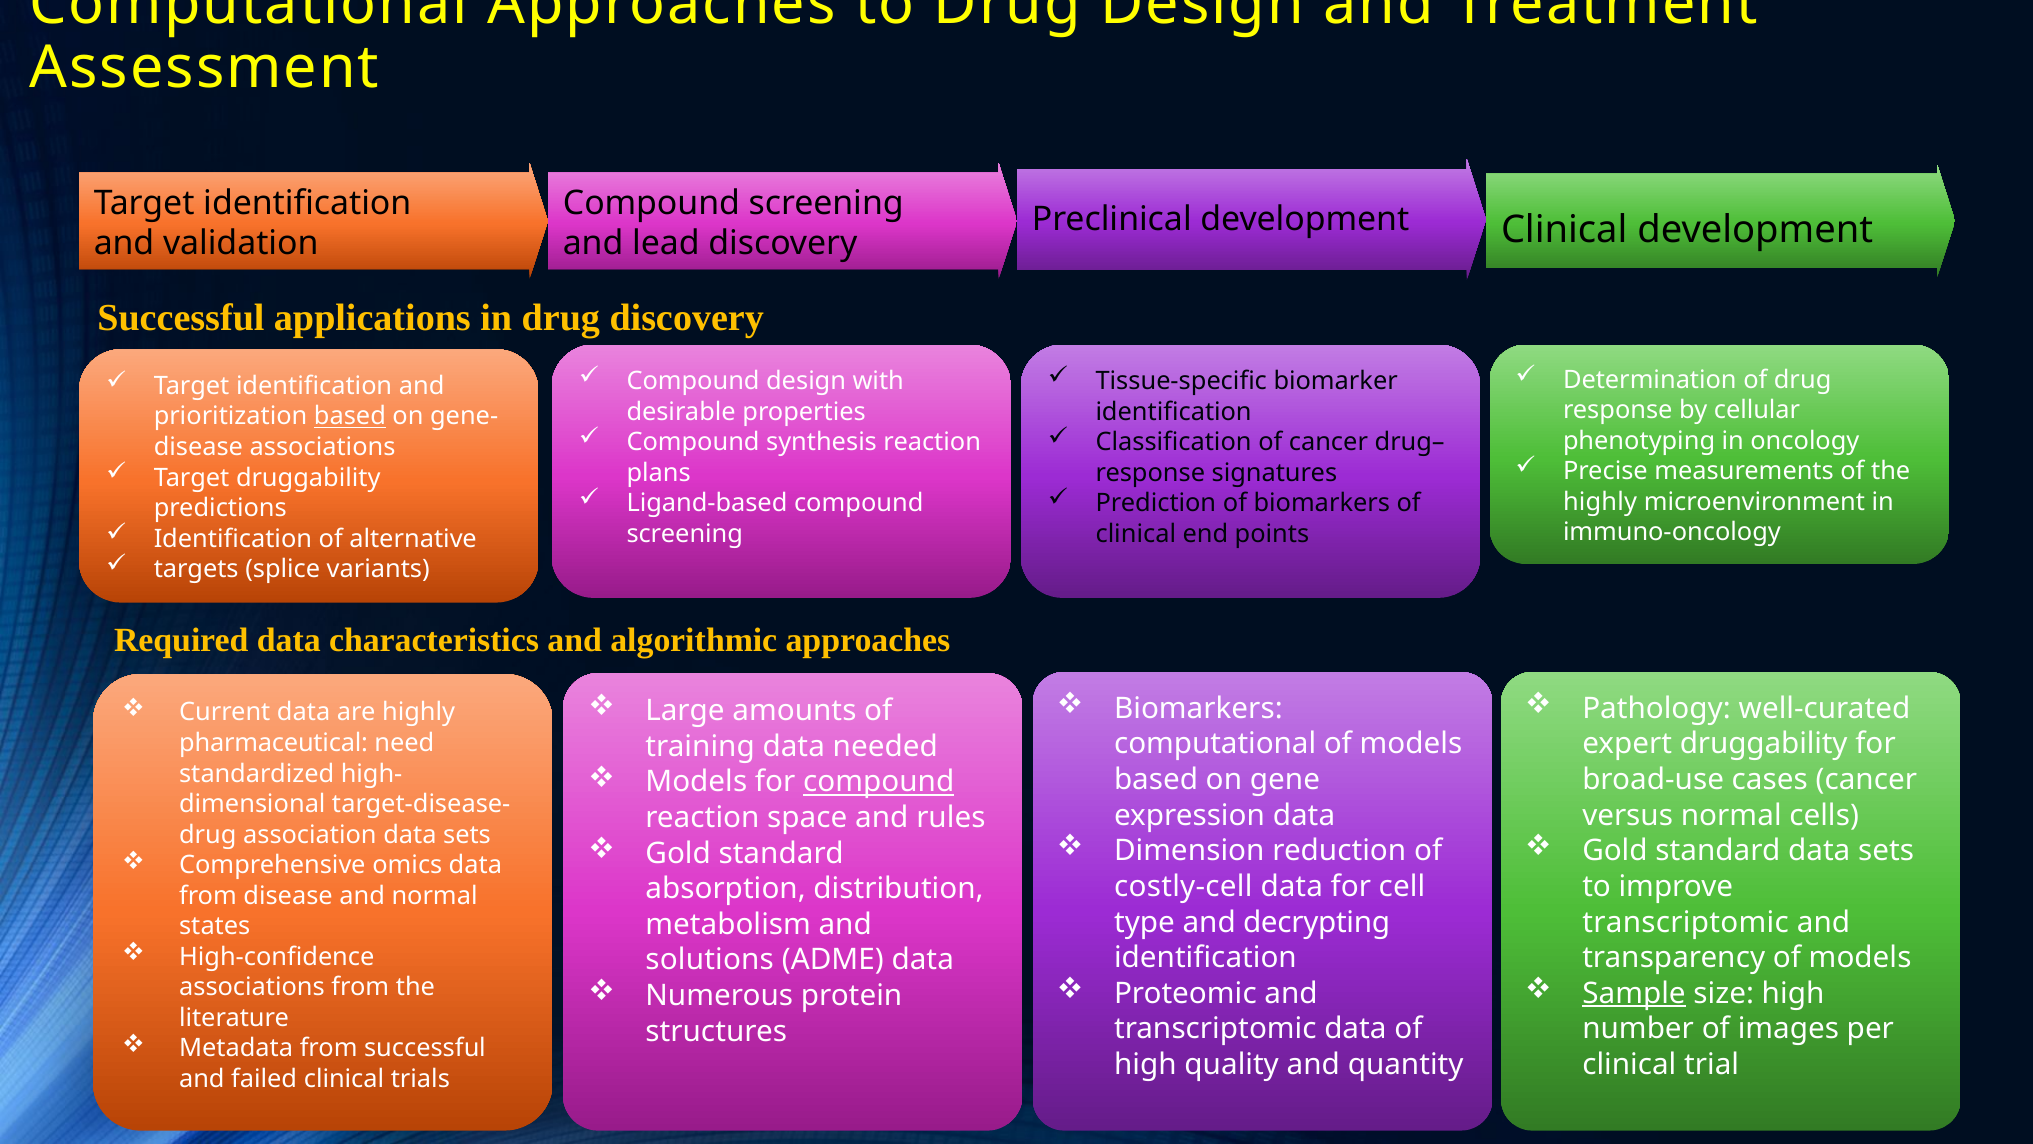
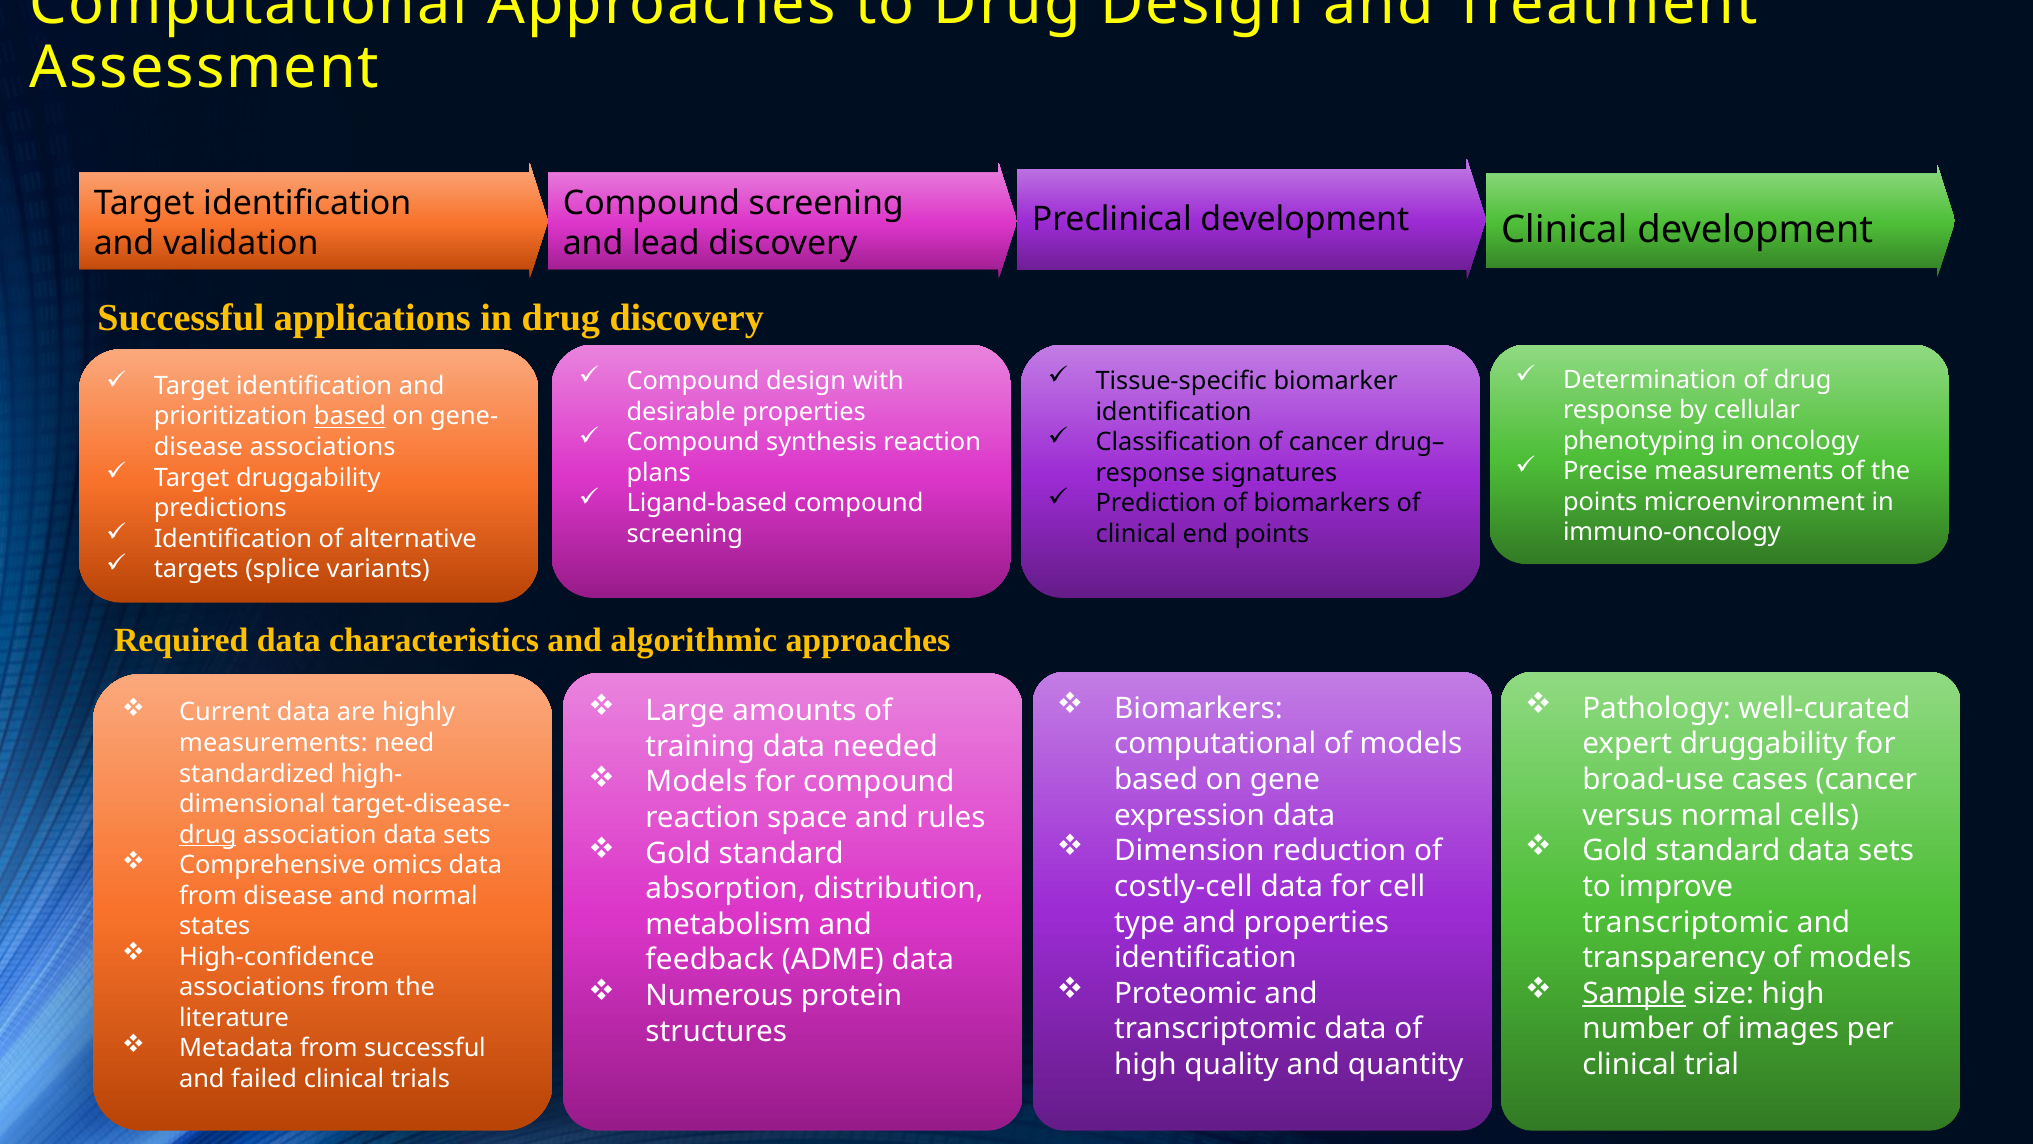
highly: highly -> points (1600, 502)
pharmaceutical: pharmaceutical -> measurements (273, 743)
compound underline: present -> none (879, 782)
drug underline: none -> present (208, 835)
and decrypting: decrypting -> properties (1316, 922)
solutions: solutions -> feedback (710, 960)
